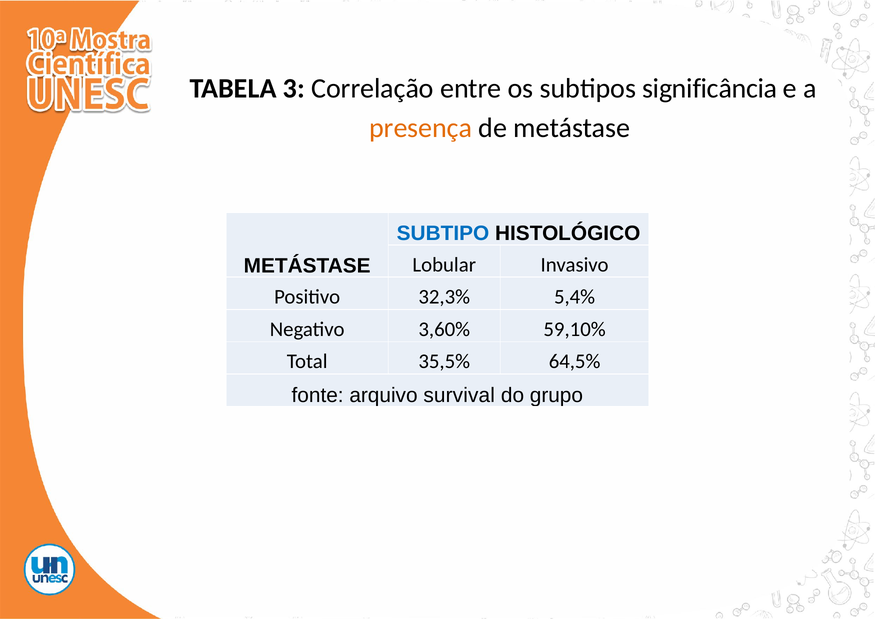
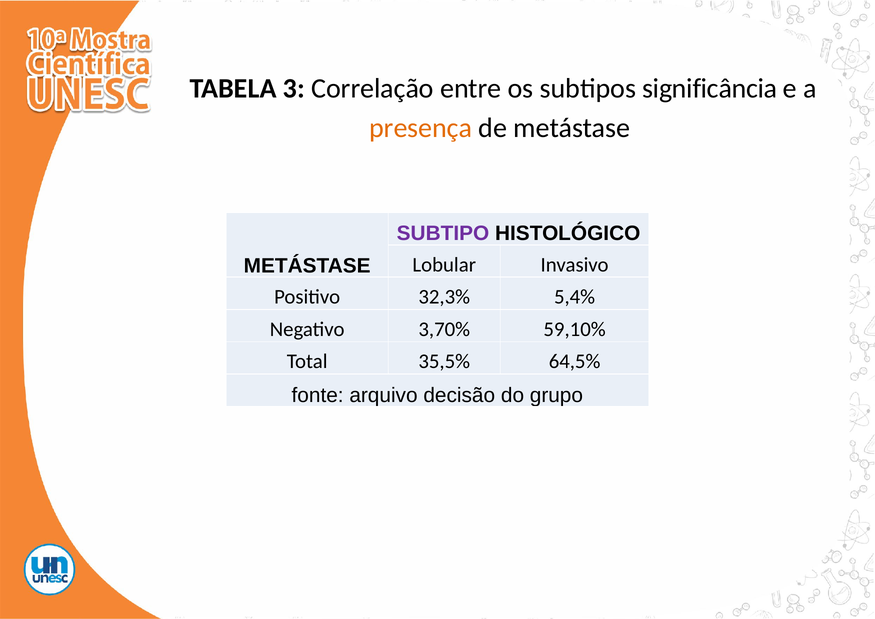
SUBTIPO colour: blue -> purple (443, 233)
3,60%: 3,60% -> 3,70% (444, 329)
survival: survival -> decisão (459, 395)
